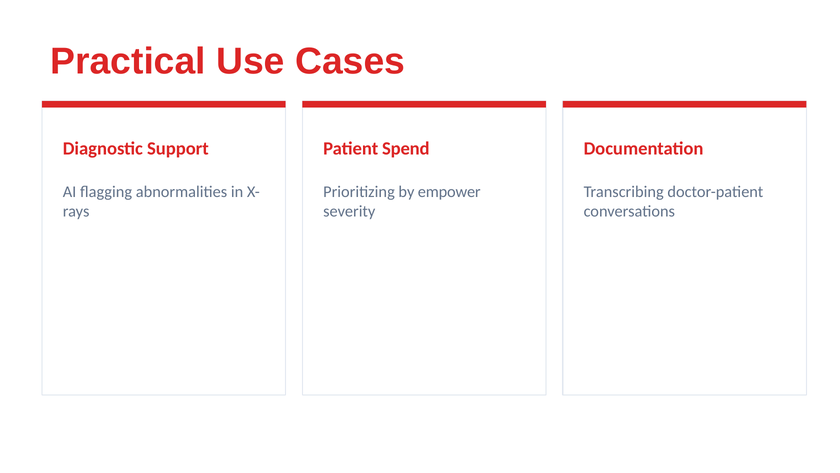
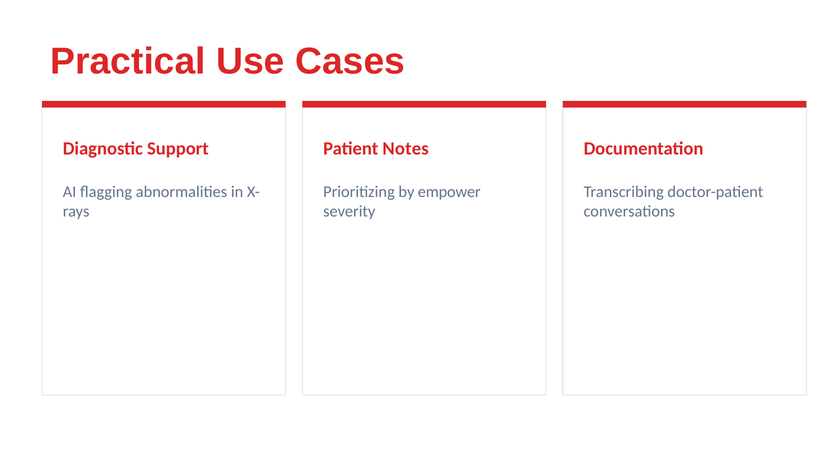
Spend: Spend -> Notes (406, 148)
